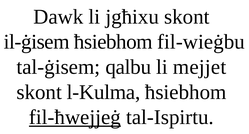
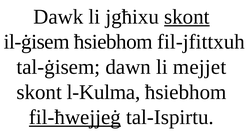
skont underline: none -> present (187, 17)
fil-wieġbu: fil-wieġbu -> fil-jfittxuh (201, 42)
qalbu: qalbu -> dawn (128, 67)
